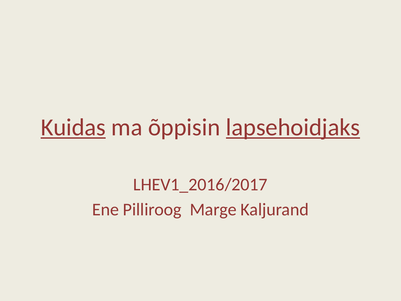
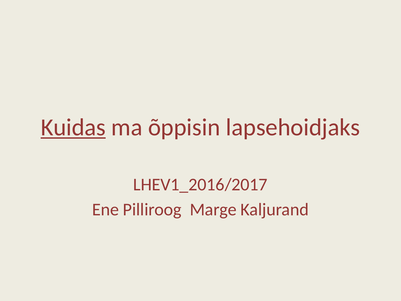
lapsehoidjaks underline: present -> none (293, 127)
